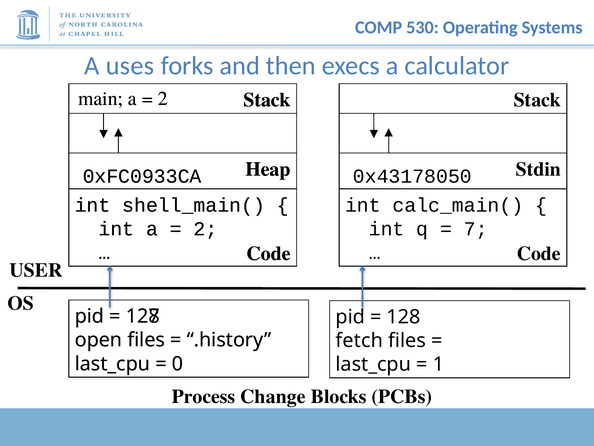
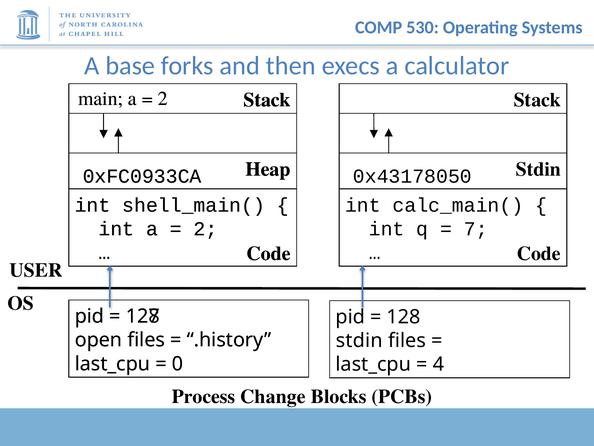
uses: uses -> base (130, 66)
fetch: fetch -> stdin (359, 340)
1: 1 -> 4 (438, 364)
